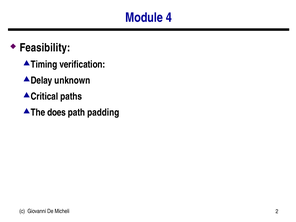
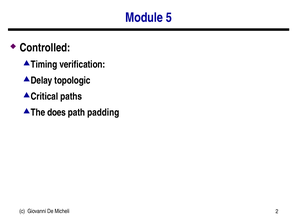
4: 4 -> 5 (169, 18)
Feasibility: Feasibility -> Controlled (45, 48)
unknown: unknown -> topologic (72, 80)
